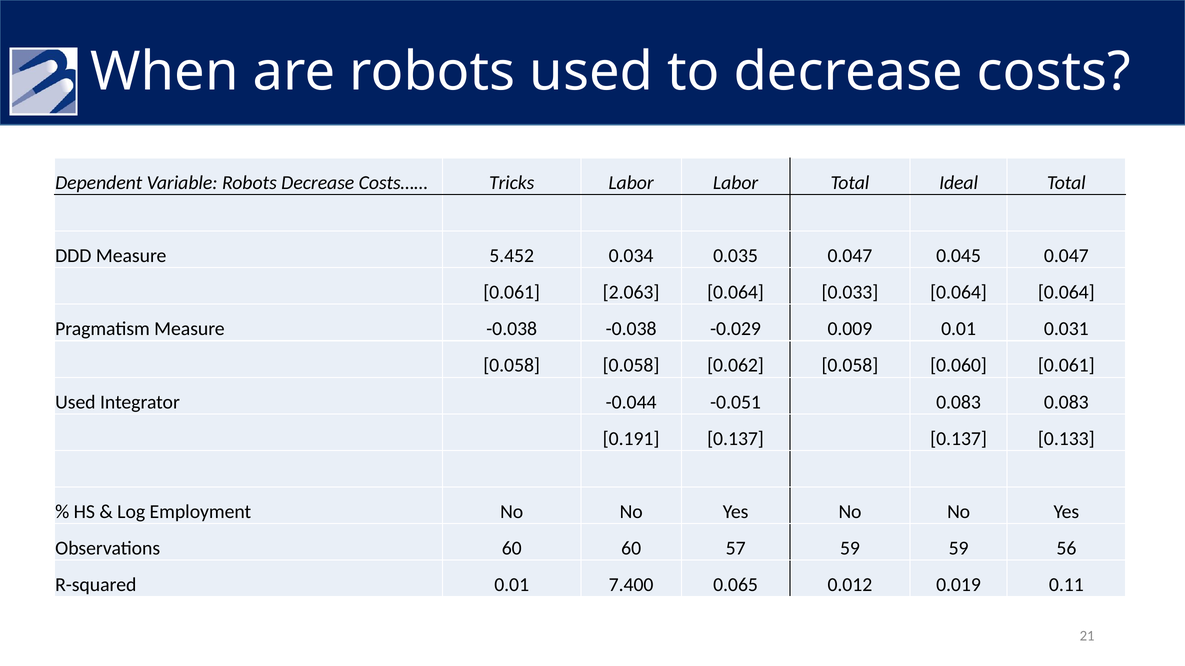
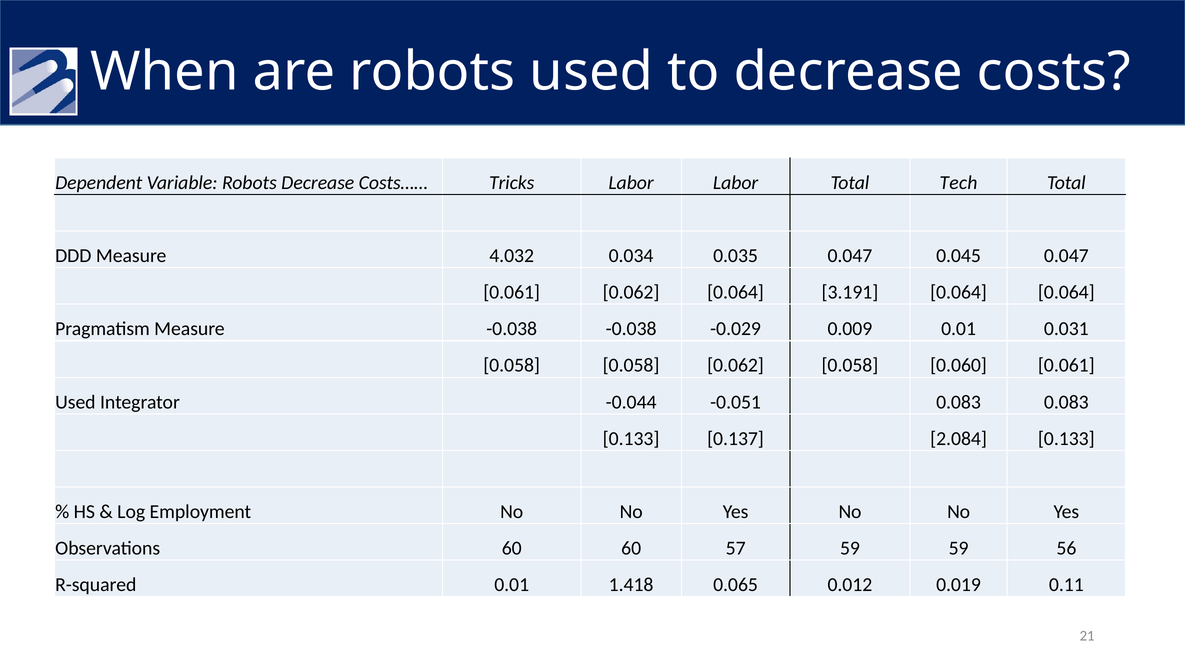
Ideal: Ideal -> Tech (958, 183)
5.452: 5.452 -> 4.032 (512, 256)
0.061 2.063: 2.063 -> 0.062 (631, 293)
0.033: 0.033 -> 3.191 (850, 293)
0.191: 0.191 -> 0.133 (631, 439)
0.137 0.137: 0.137 -> 2.084 (959, 439)
7.400: 7.400 -> 1.418 (631, 585)
